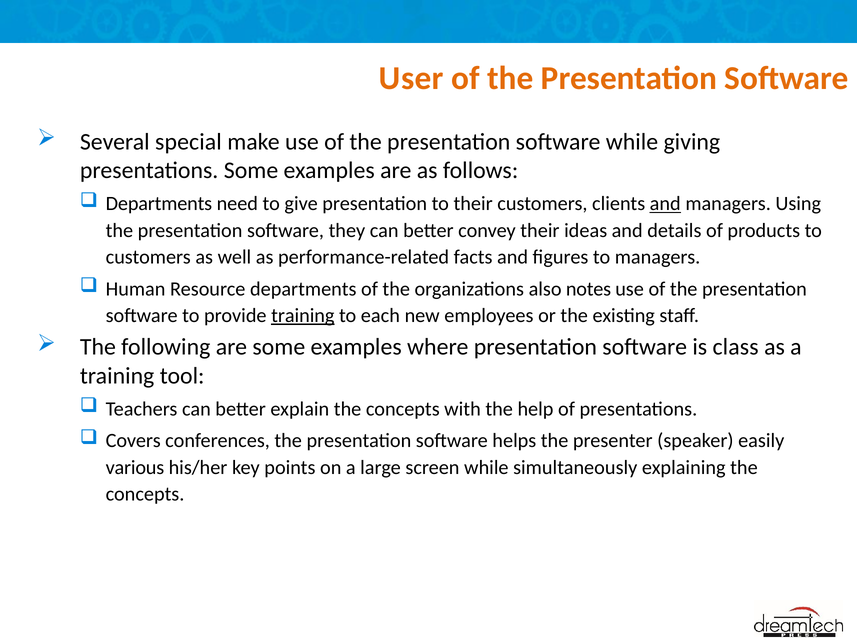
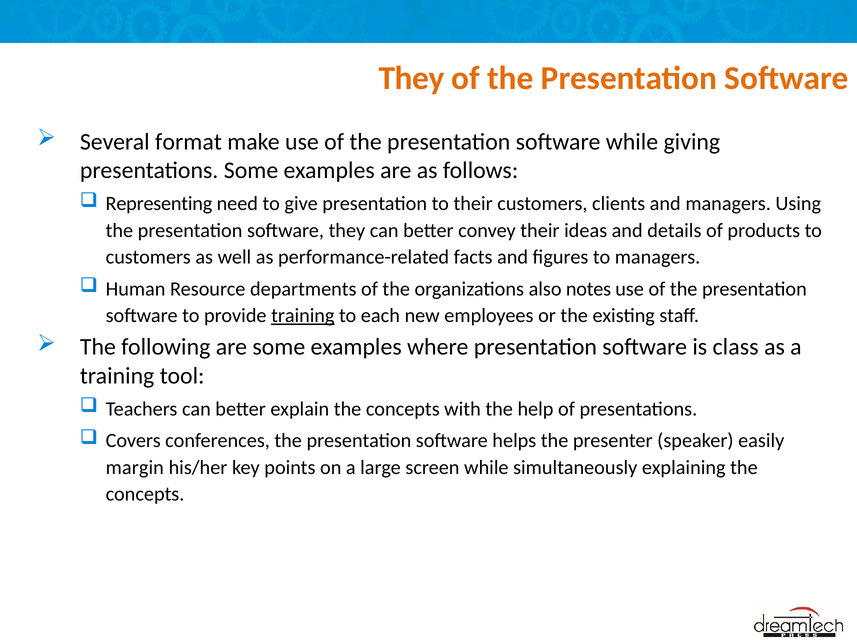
User: User -> They (412, 78)
special: special -> format (188, 142)
Departments: Departments -> Representing (159, 204)
and underline: present -> none (665, 204)
various: various -> margin (135, 467)
